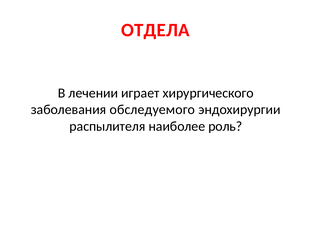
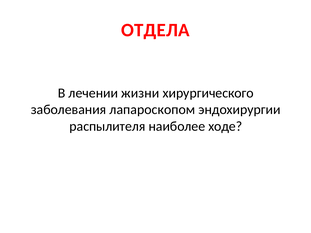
играет: играет -> жизни (140, 93)
обследуемого: обследуемого -> лапароскопом (152, 110)
роль: роль -> ходе (225, 126)
